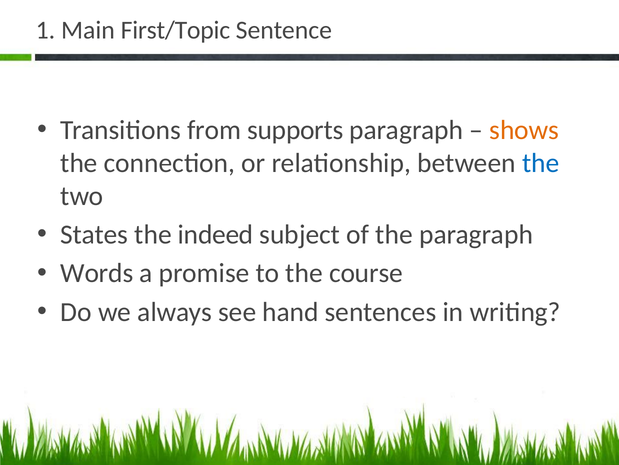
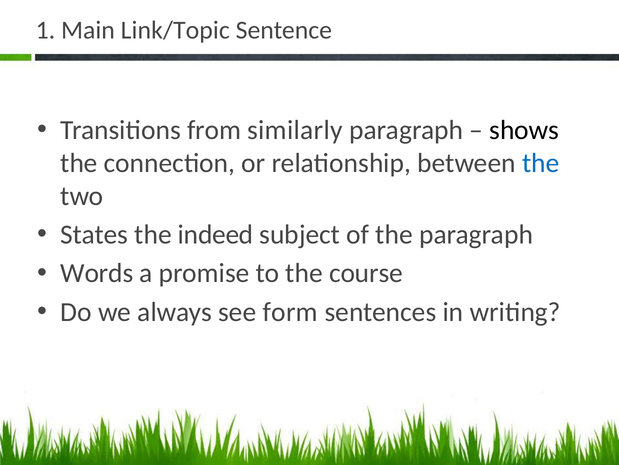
First/Topic: First/Topic -> Link/Topic (175, 30)
supports: supports -> similarly (295, 130)
shows colour: orange -> black (524, 130)
hand: hand -> form (290, 311)
